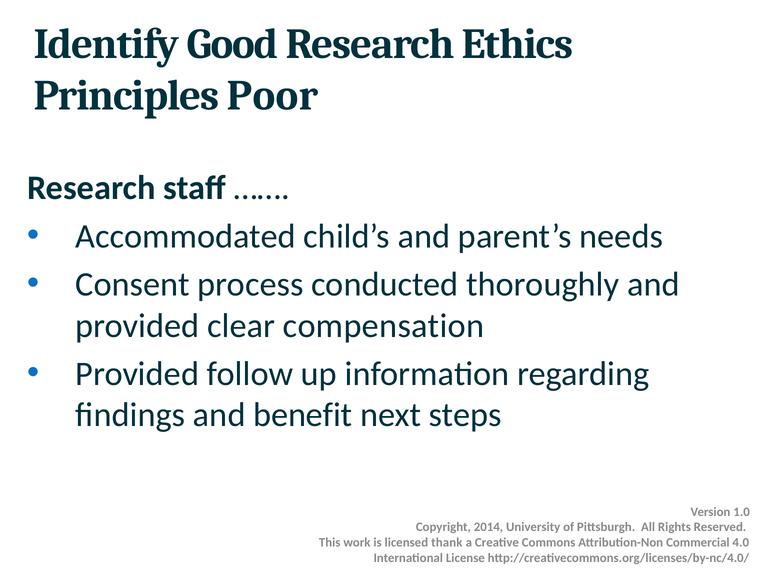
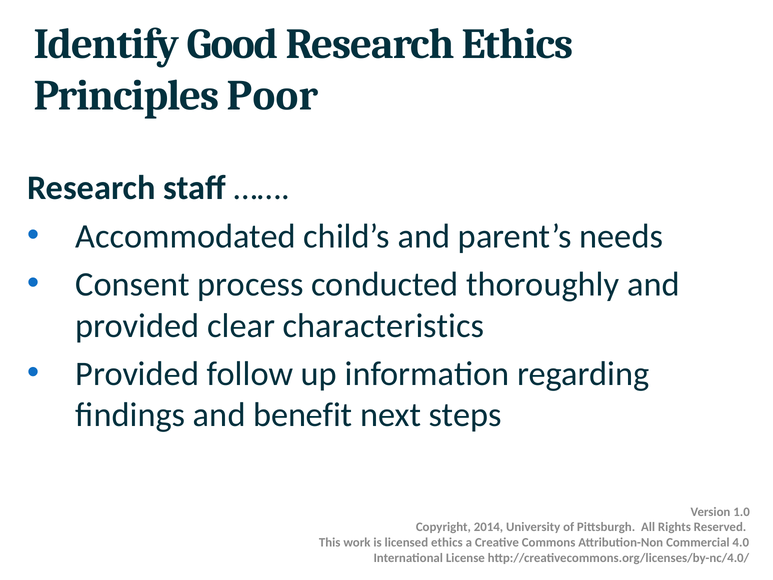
compensation: compensation -> characteristics (384, 326)
licensed thank: thank -> ethics (447, 542)
